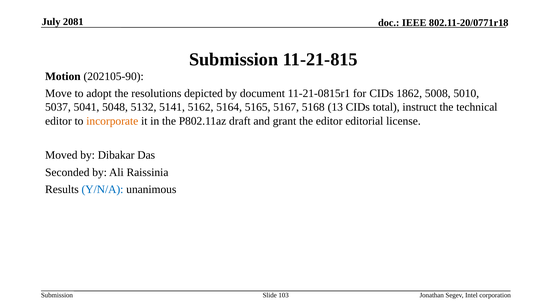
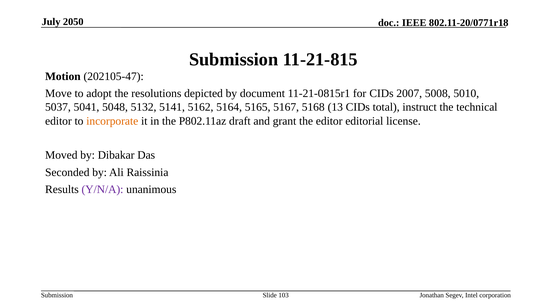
2081: 2081 -> 2050 (73, 22)
202105-90: 202105-90 -> 202105-47 (114, 76)
1862: 1862 -> 2007 (409, 93)
Y/N/A colour: blue -> purple (102, 189)
